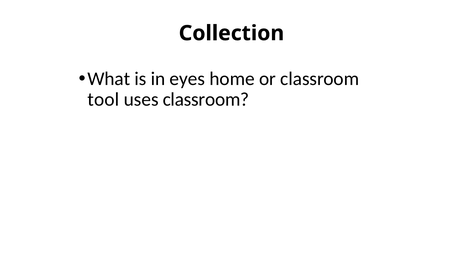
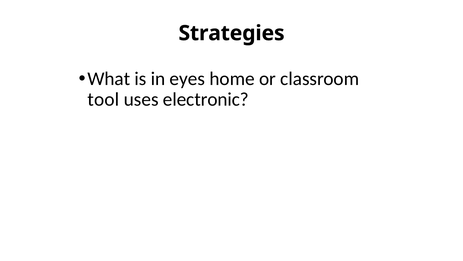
Collection: Collection -> Strategies (232, 33)
uses classroom: classroom -> electronic (206, 99)
